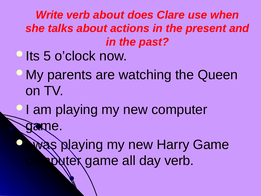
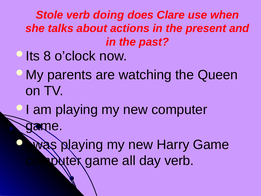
Write: Write -> Stole (50, 15)
verb about: about -> doing (109, 15)
5: 5 -> 8 (47, 56)
